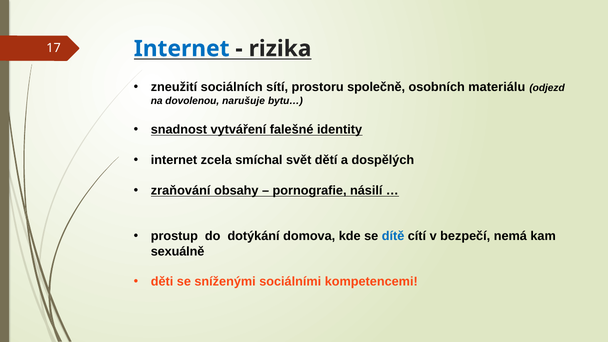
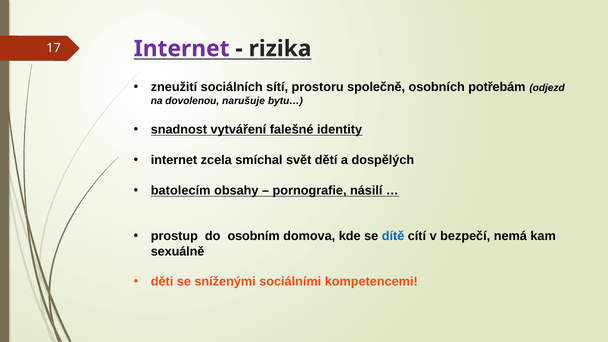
Internet colour: blue -> purple (182, 49)
materiálu: materiálu -> potřebám (497, 87)
zraňování: zraňování -> batolecím (181, 191)
dotýkání: dotýkání -> osobním (254, 236)
